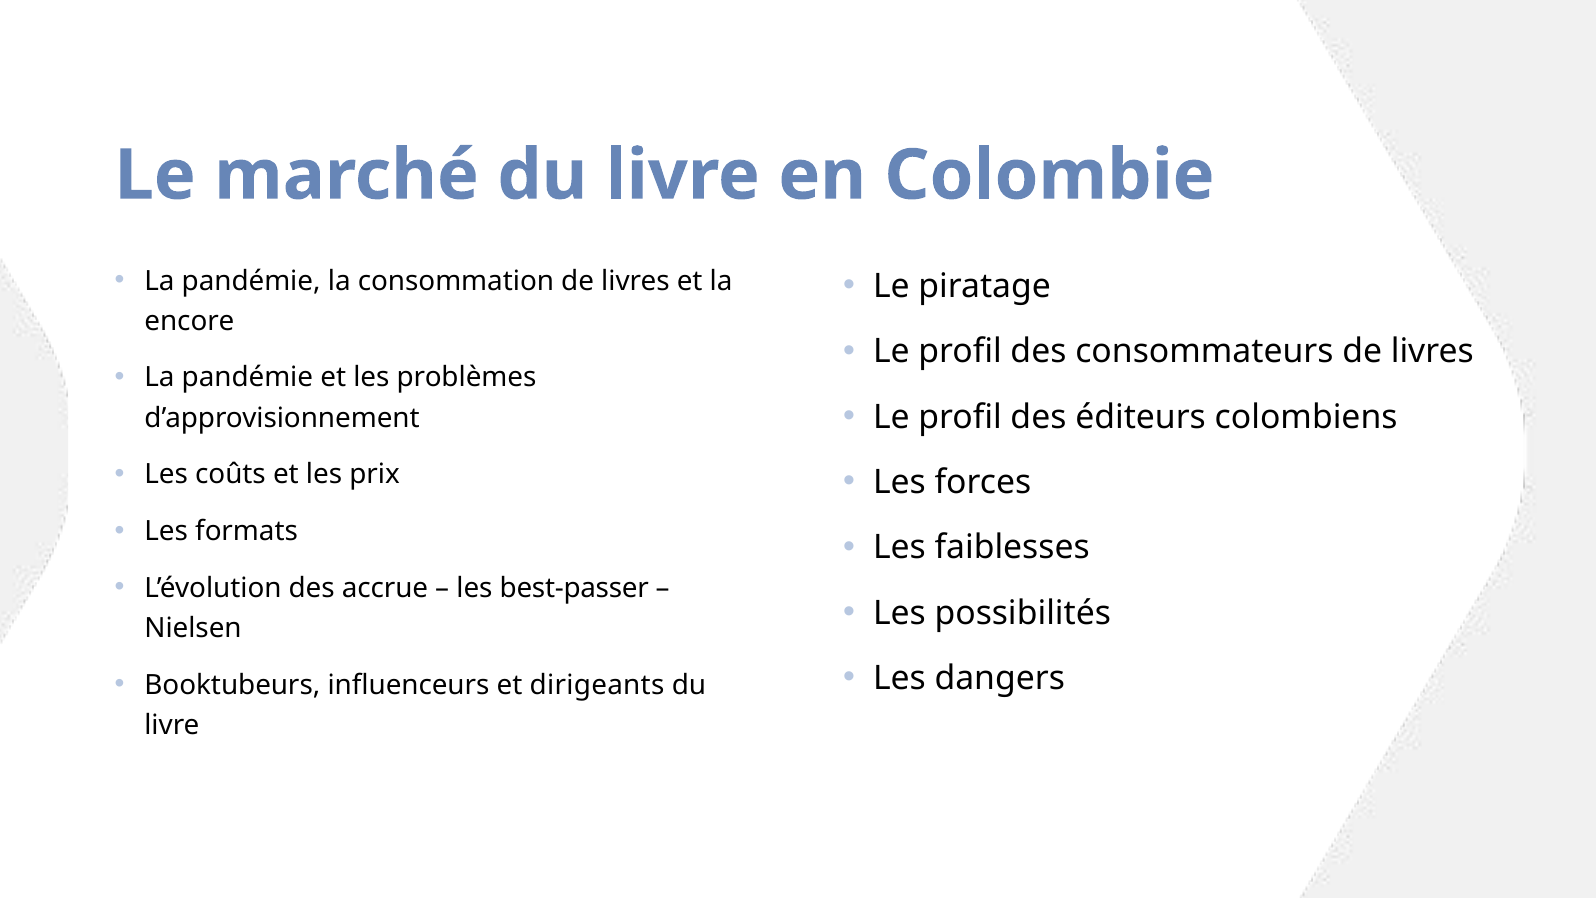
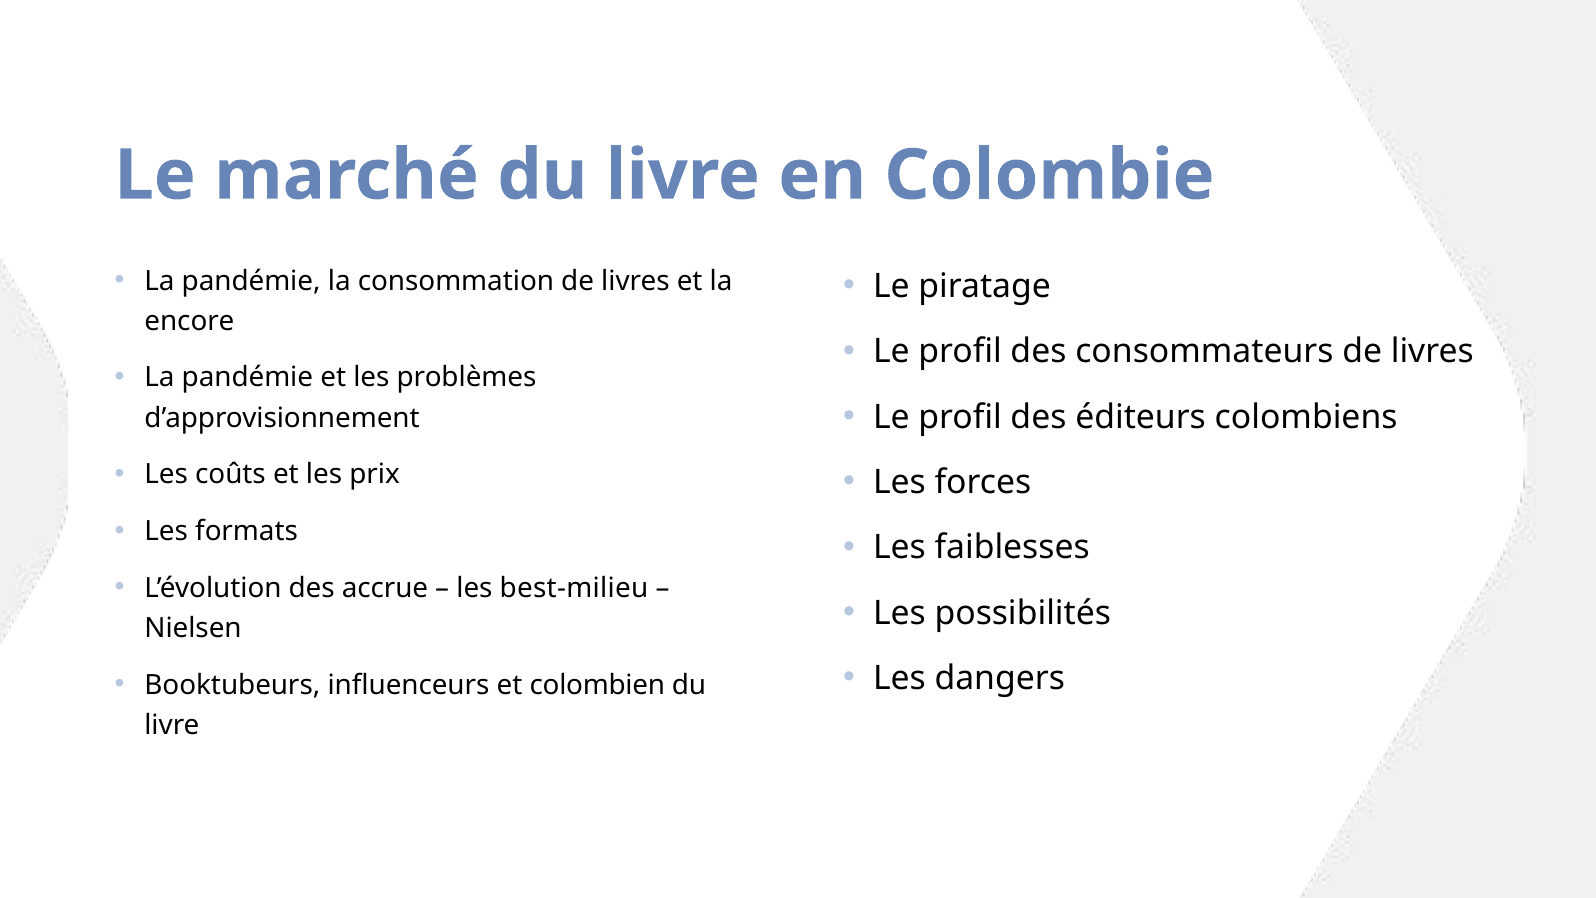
best-passer: best-passer -> best-milieu (574, 588)
dirigeants: dirigeants -> colombien (597, 685)
